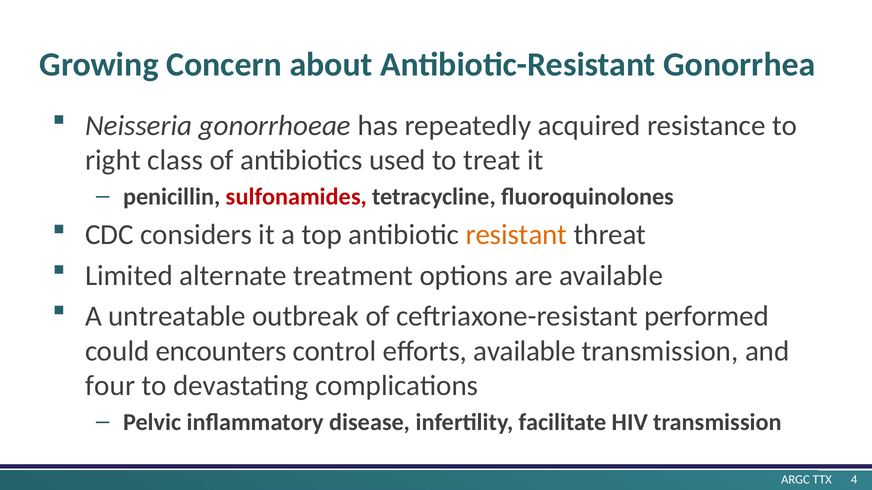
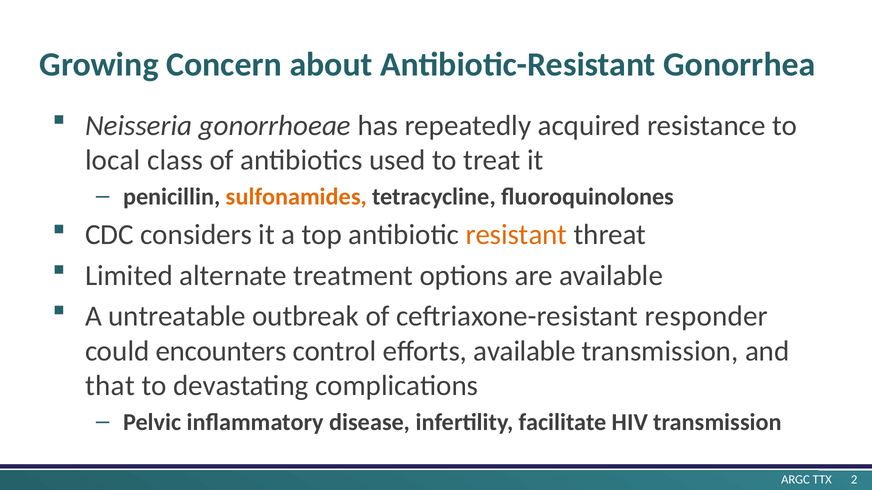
right: right -> local (113, 160)
sulfonamides colour: red -> orange (296, 197)
performed: performed -> responder (706, 316)
four: four -> that (110, 386)
4: 4 -> 2 (854, 480)
